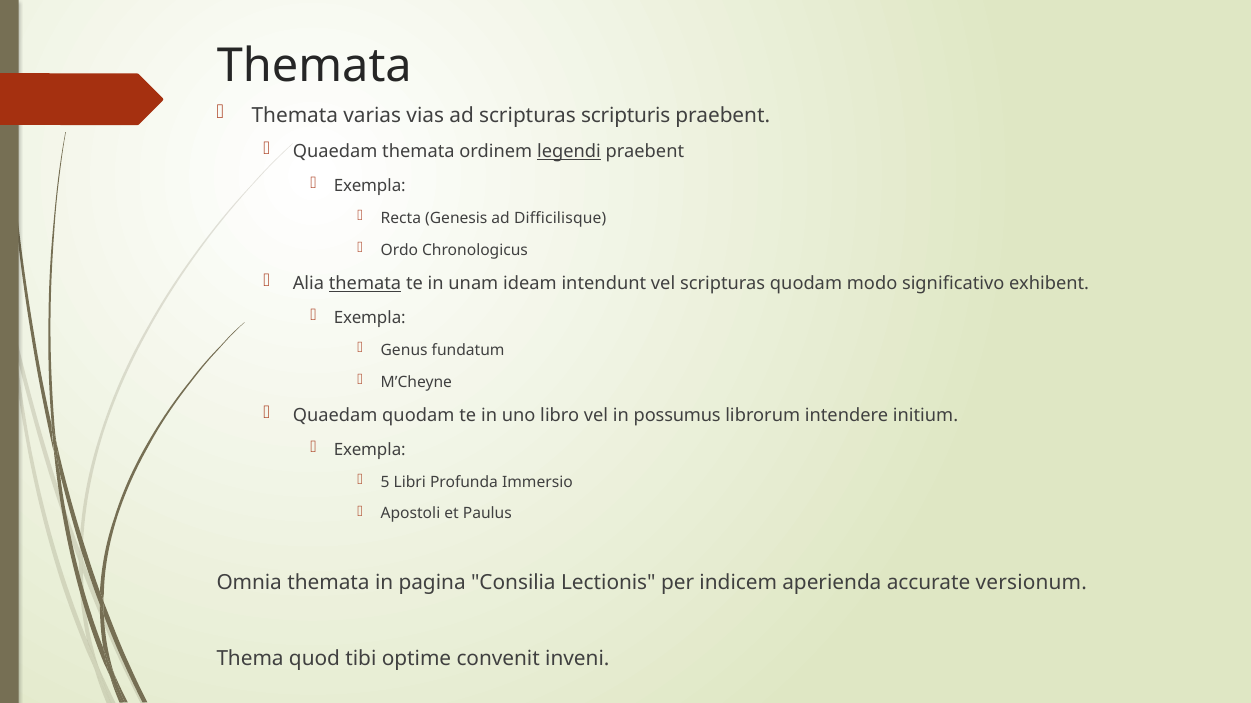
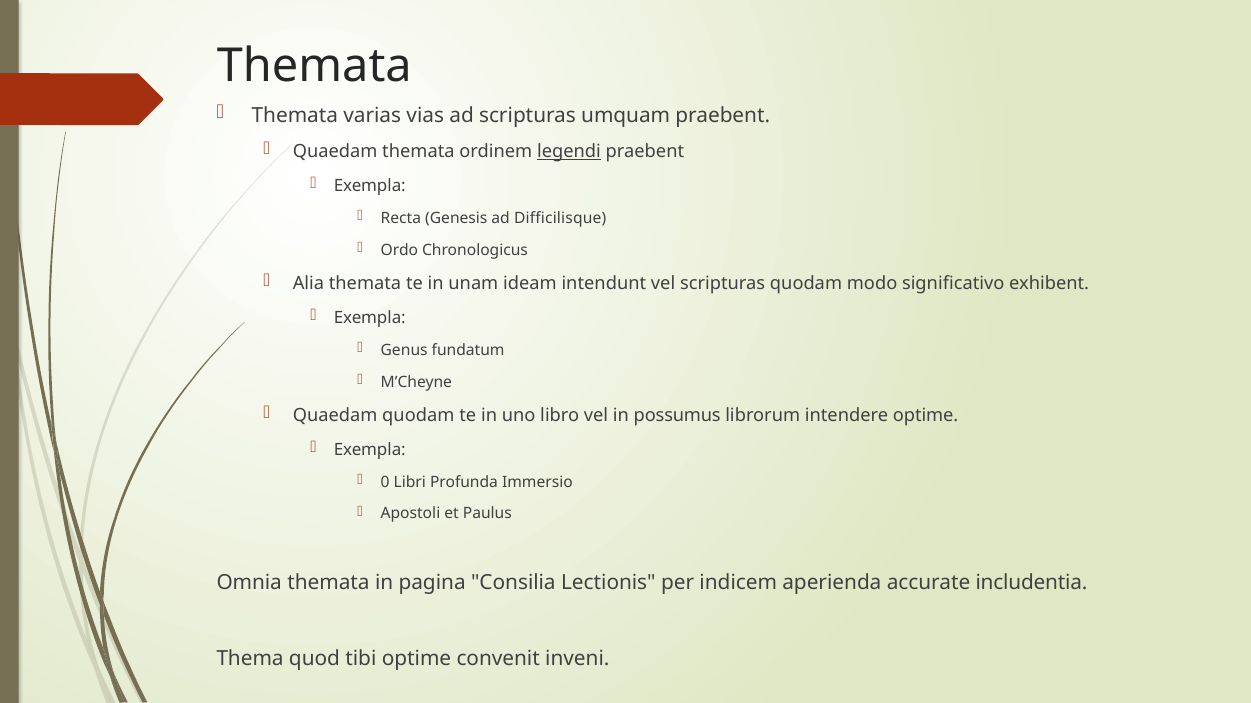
scripturis: scripturis -> umquam (626, 116)
themata underline: present -> none (365, 284)
intendere initium: initium -> optime (926, 416)
5: 5 -> 0 (385, 482)
versionum: versionum -> includentia (1031, 583)
